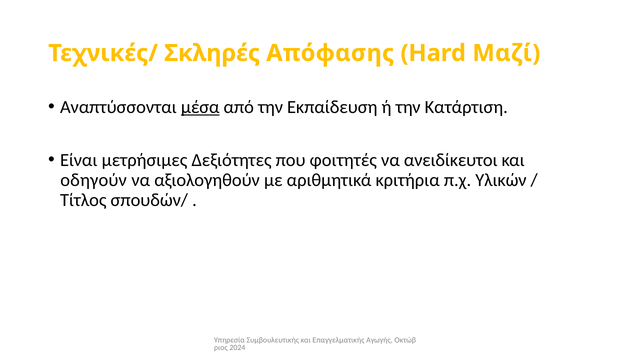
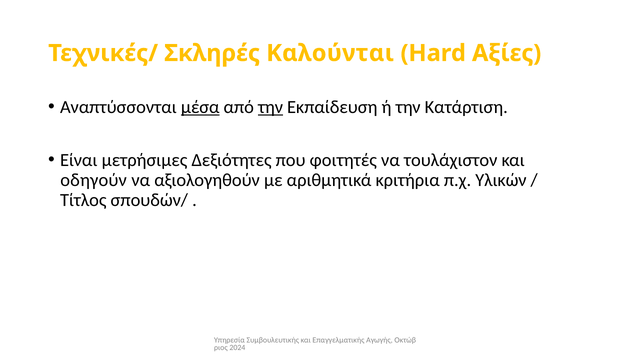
Απόφασης: Απόφασης -> Καλούνται (330, 53)
Μαζί: Μαζί -> Αξίες (507, 53)
την underline: none -> present (271, 107)
ανειδίκευτοι: ανειδίκευτοι -> τουλάχιστον (451, 160)
